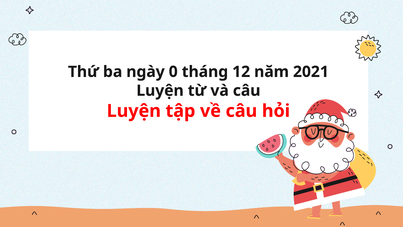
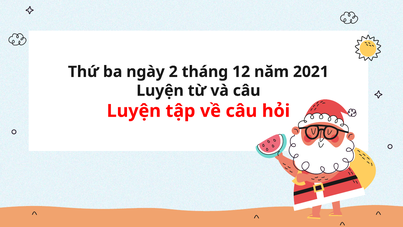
0: 0 -> 2 (173, 72)
